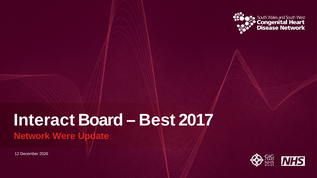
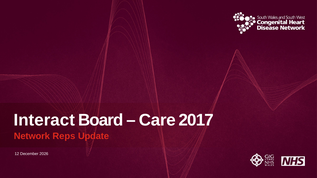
Best: Best -> Care (157, 120)
Were: Were -> Reps (64, 136)
